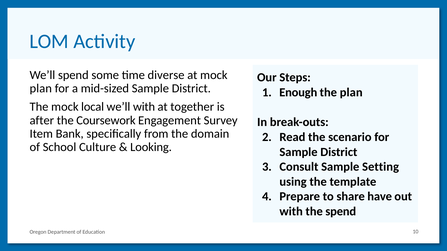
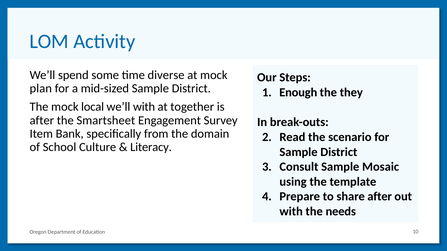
the plan: plan -> they (351, 93)
Coursework: Coursework -> Smartsheet (106, 120)
Looking: Looking -> Literacy (151, 147)
Setting: Setting -> Mosaic (381, 167)
share have: have -> after (380, 197)
the spend: spend -> needs (341, 212)
